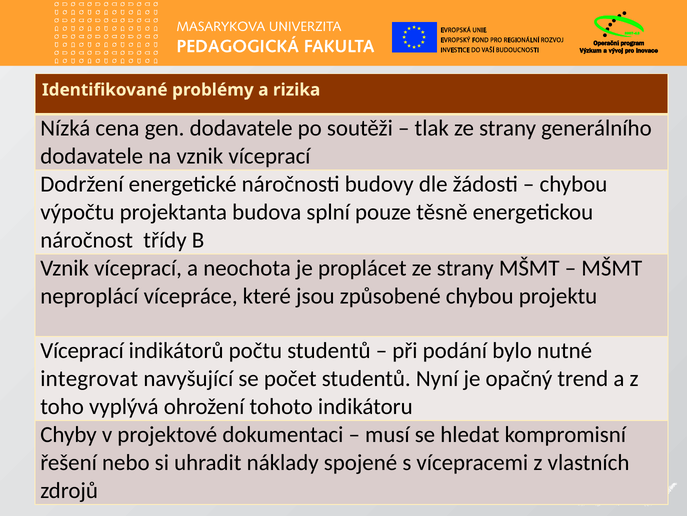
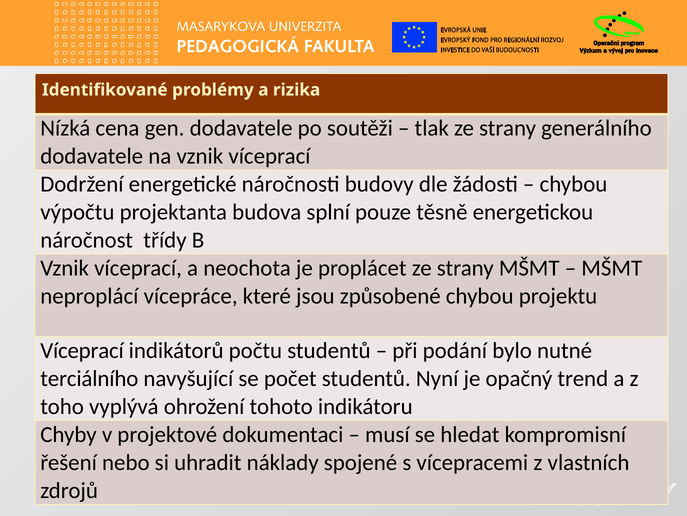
integrovat: integrovat -> terciálního (89, 378)
